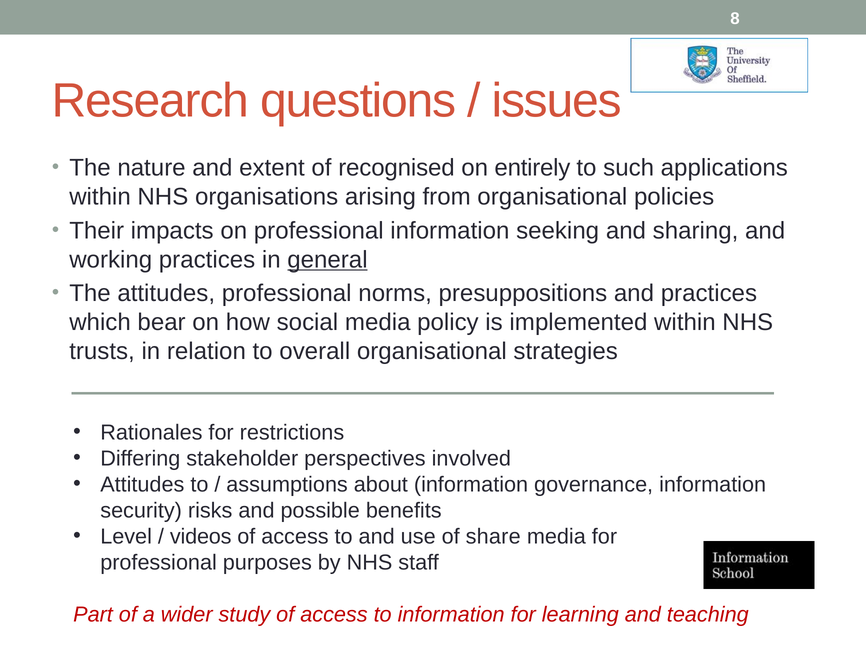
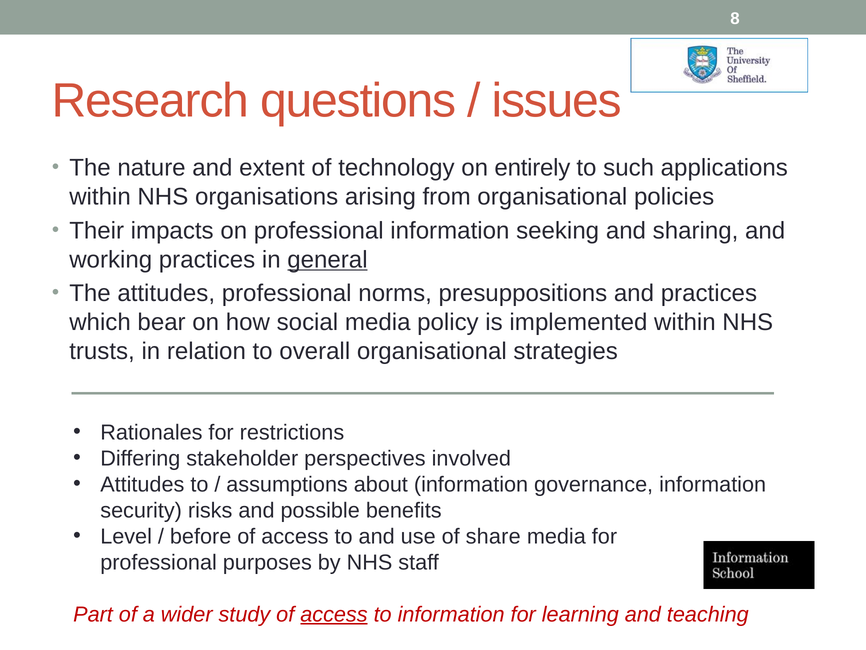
recognised: recognised -> technology (396, 168)
videos: videos -> before (201, 536)
access underline: none -> present (334, 614)
